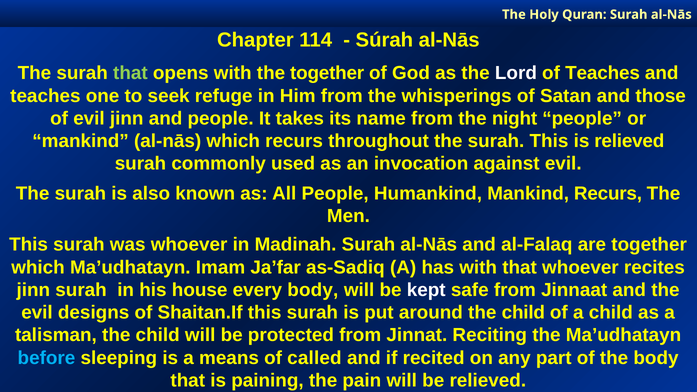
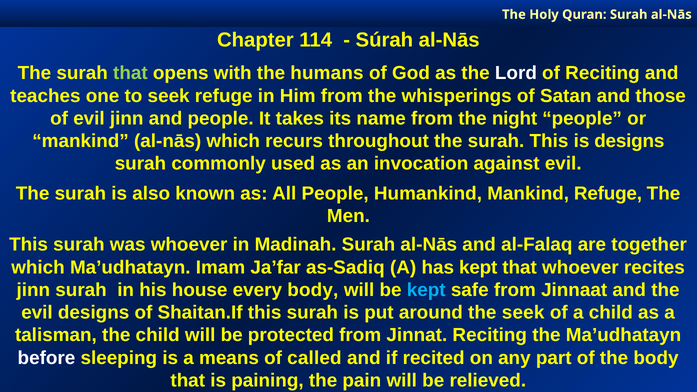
the together: together -> humans (327, 73)
of Teaches: Teaches -> Reciting (602, 73)
is relieved: relieved -> designs (629, 141)
Mankind Recurs: Recurs -> Refuge (608, 193)
has with: with -> kept (478, 267)
kept colour: white -> light blue (426, 290)
around the child: child -> seek (523, 313)
before colour: light blue -> white (46, 358)
